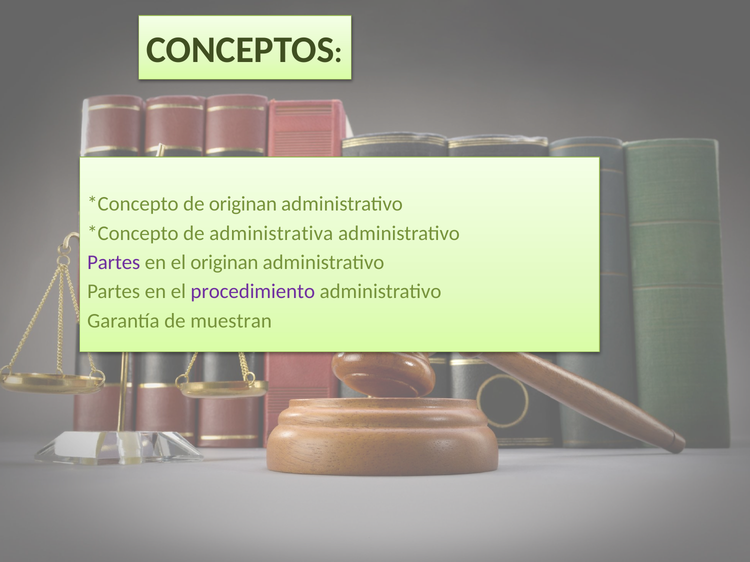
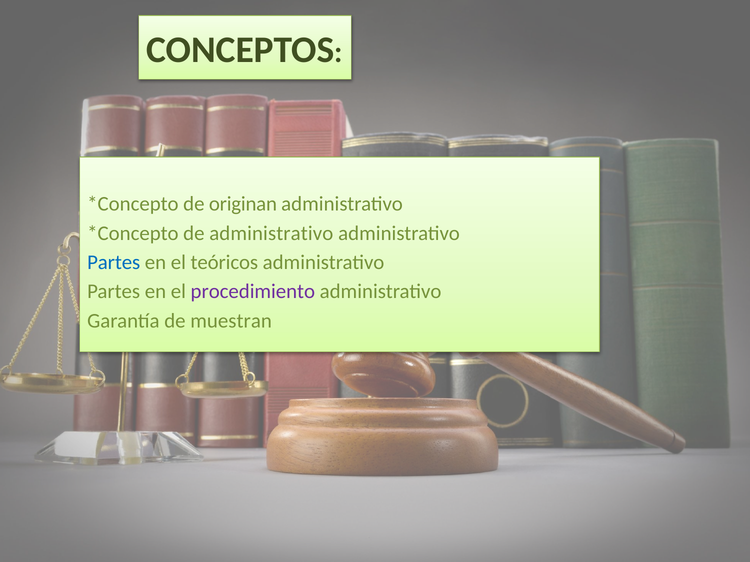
de administrativa: administrativa -> administrativo (271, 233)
Partes colour: purple -> blue (114, 263)
el originan: originan -> teóricos (224, 263)
